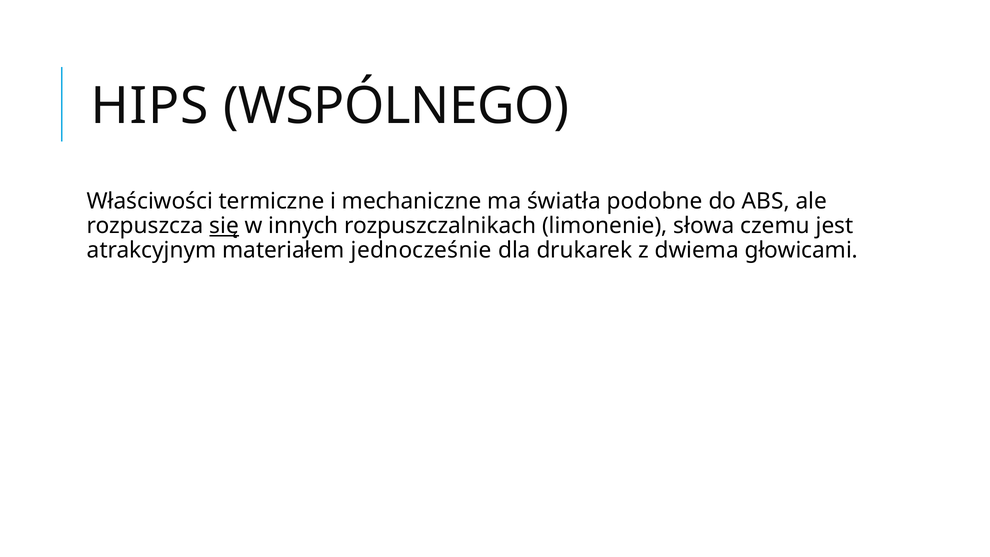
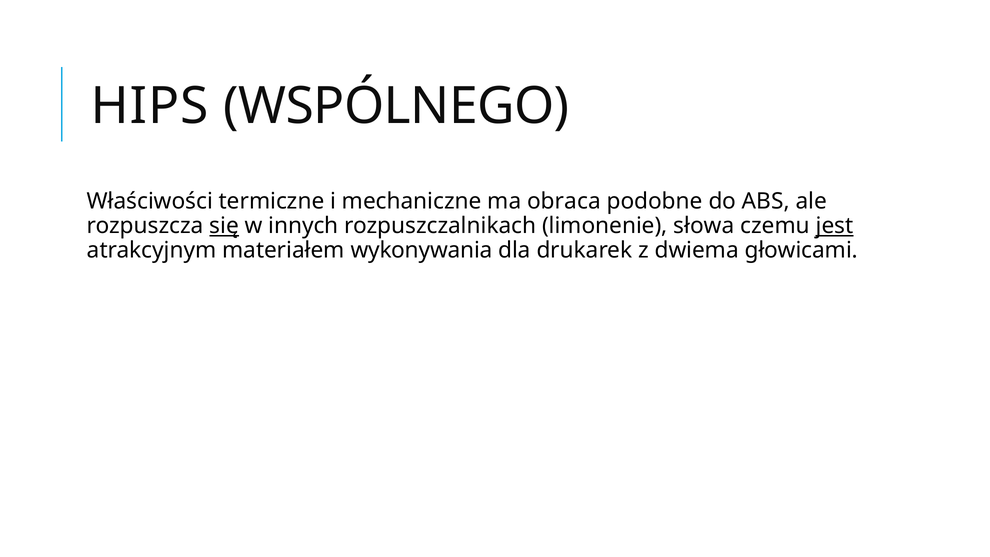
światła: światła -> obraca (564, 201)
jest underline: none -> present (835, 226)
jednocześnie: jednocześnie -> wykonywania (422, 250)
